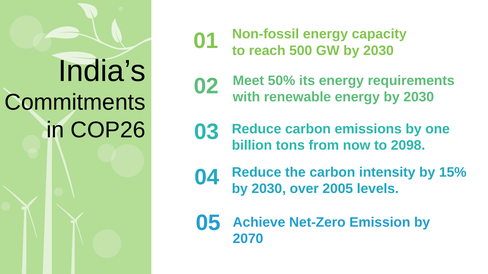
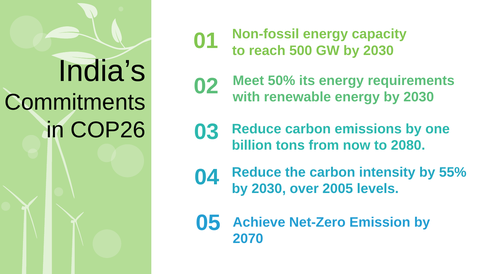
2098: 2098 -> 2080 (408, 146)
15%: 15% -> 55% (453, 173)
